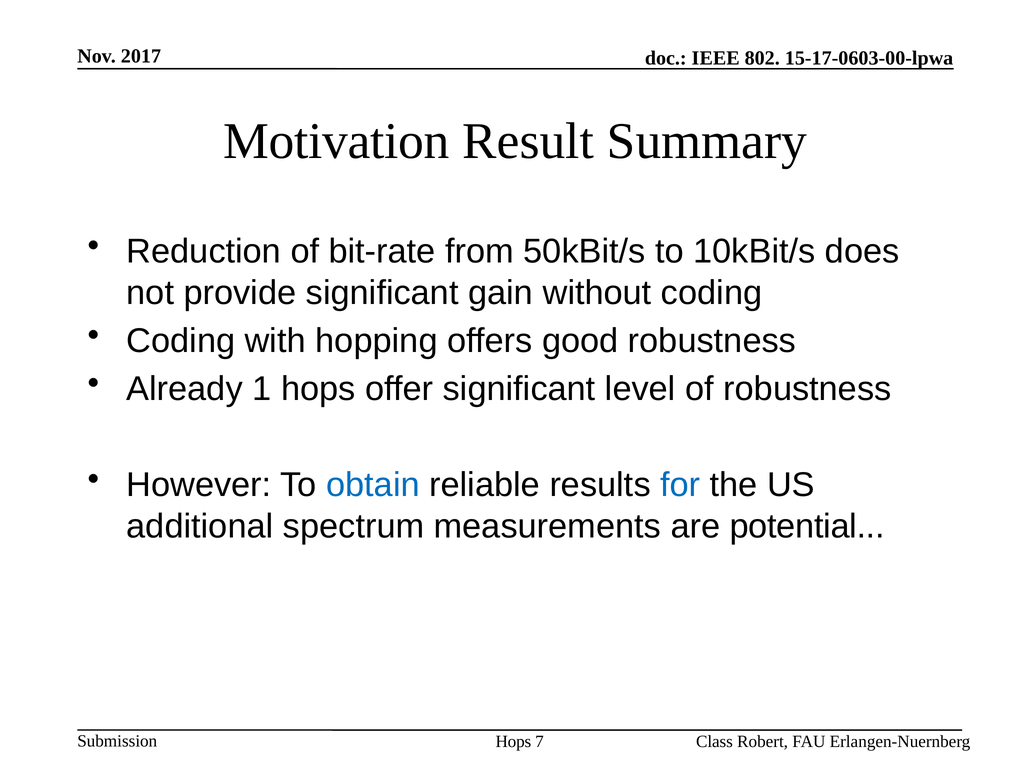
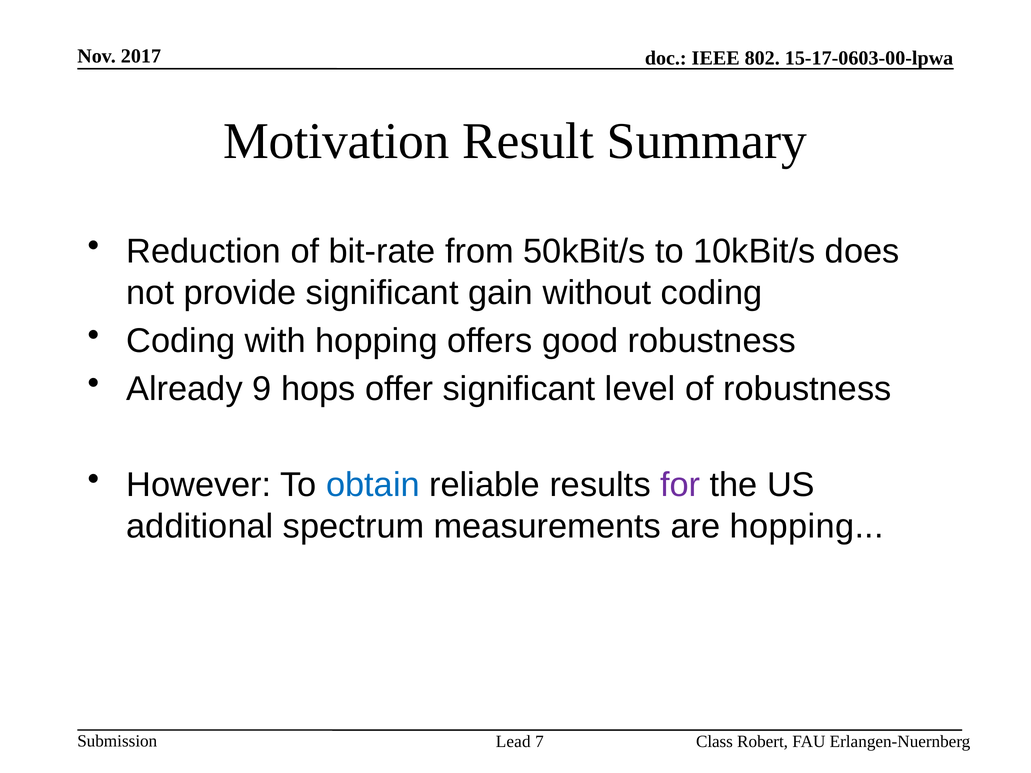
1: 1 -> 9 (262, 389)
for colour: blue -> purple (680, 485)
are potential: potential -> hopping (807, 526)
Hops: Hops -> Lead (513, 742)
